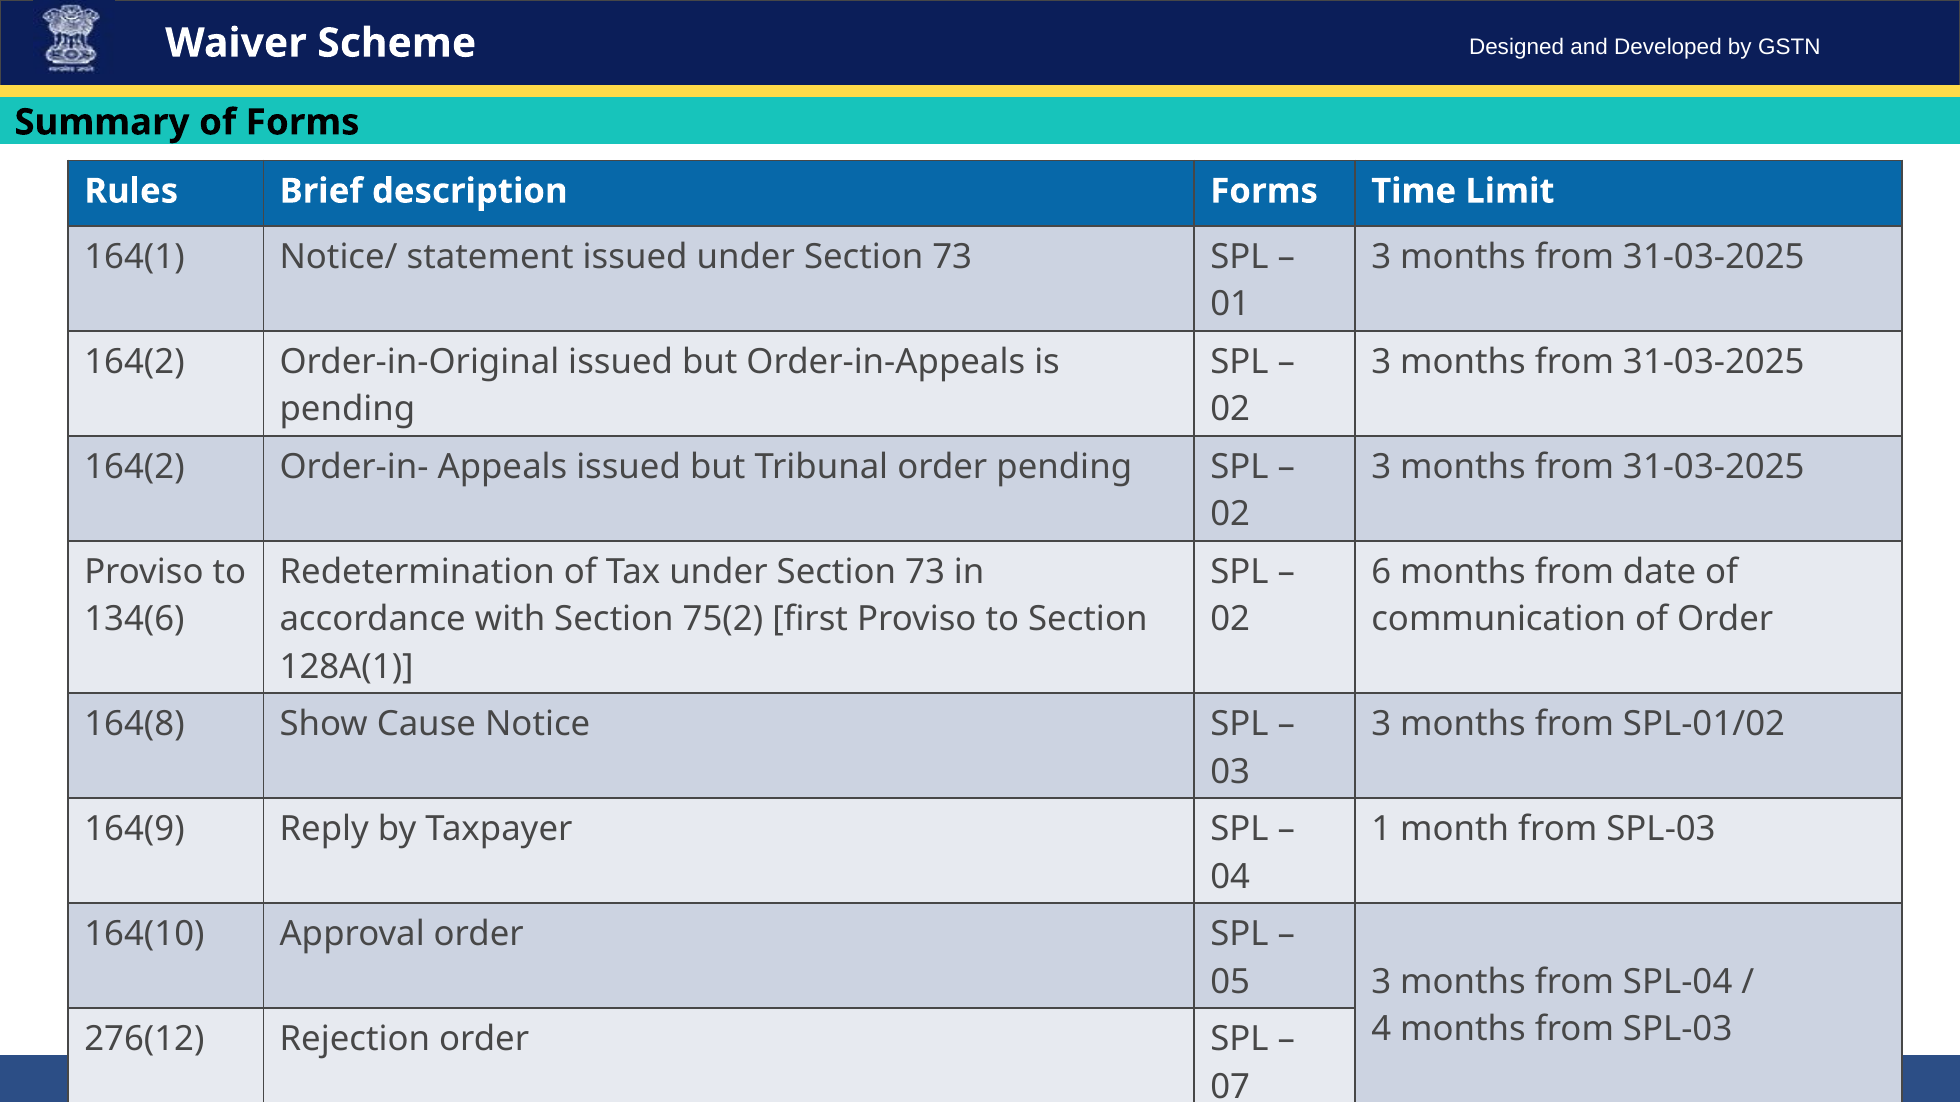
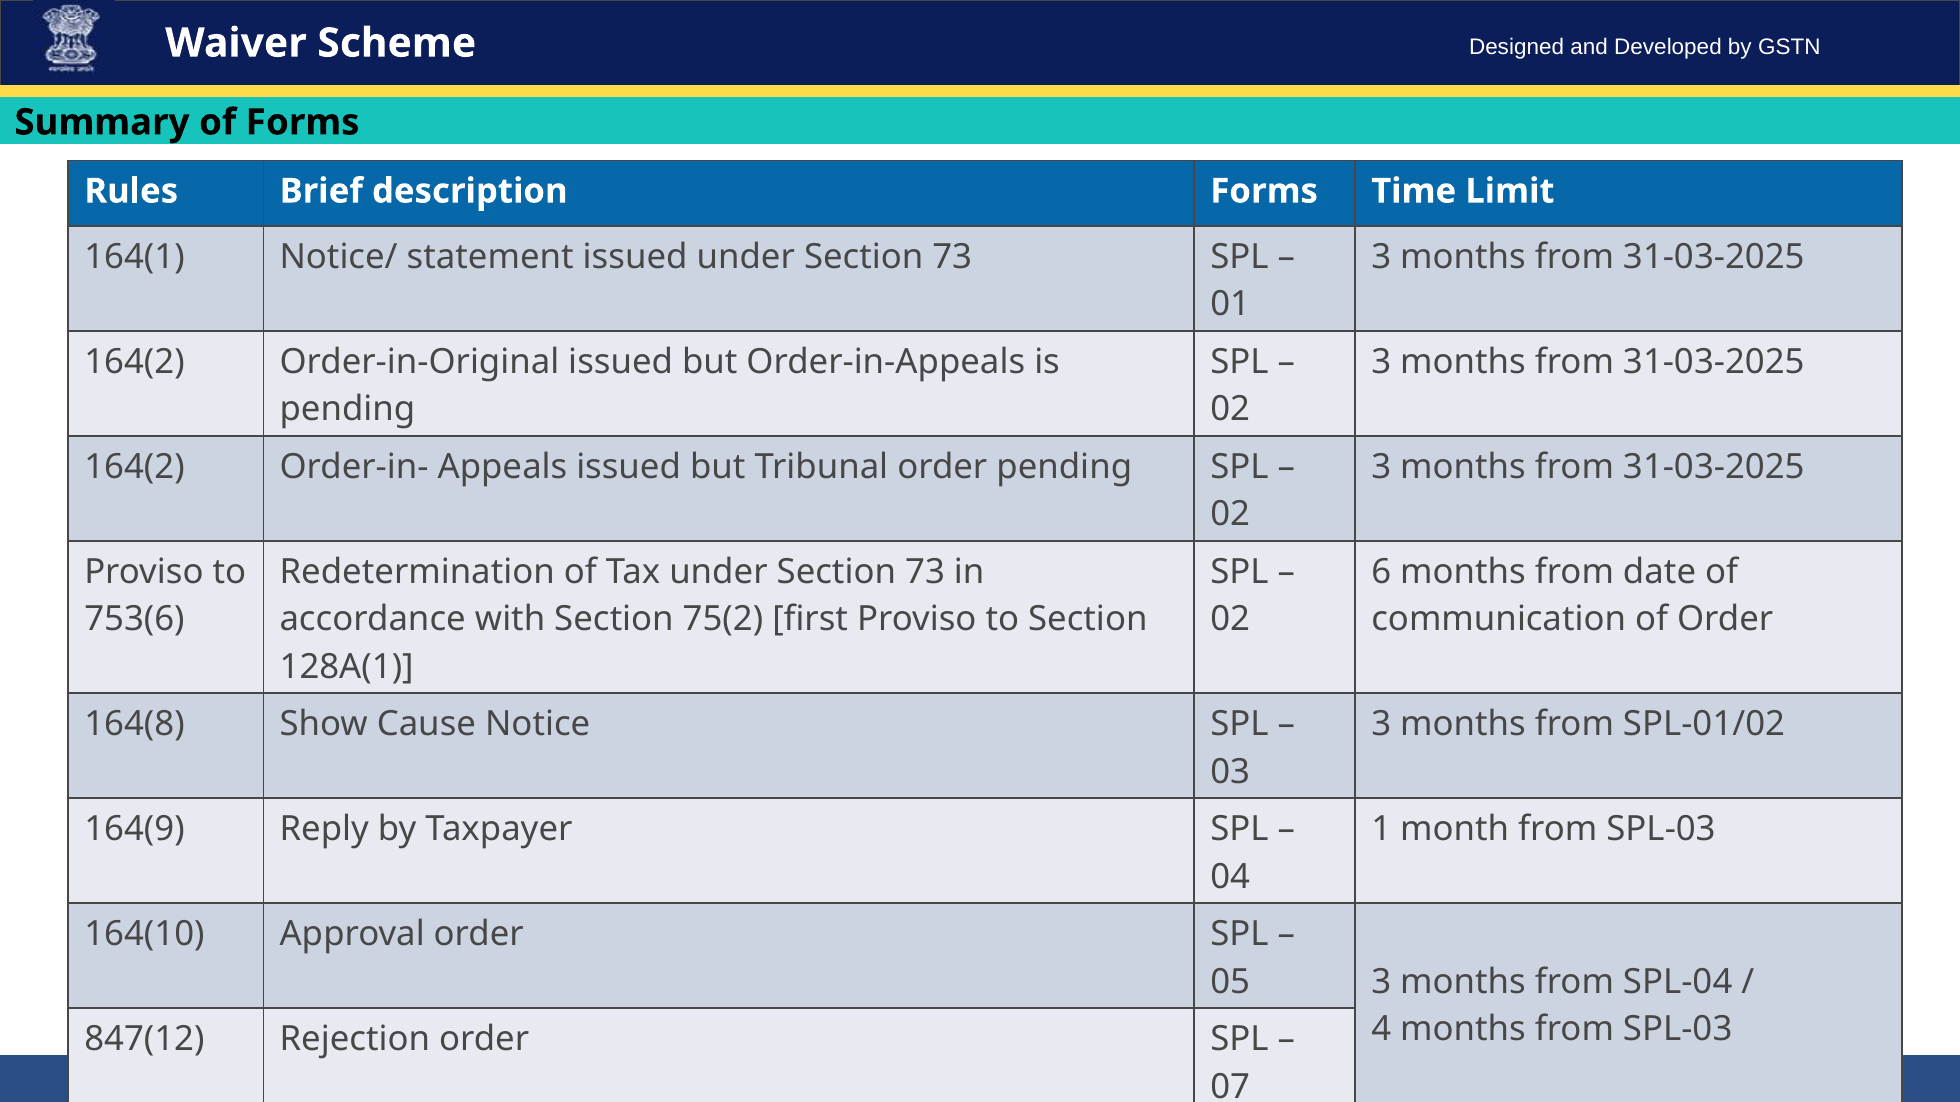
134(6: 134(6 -> 753(6 (134, 619)
276(12: 276(12 -> 847(12 (144, 1040)
